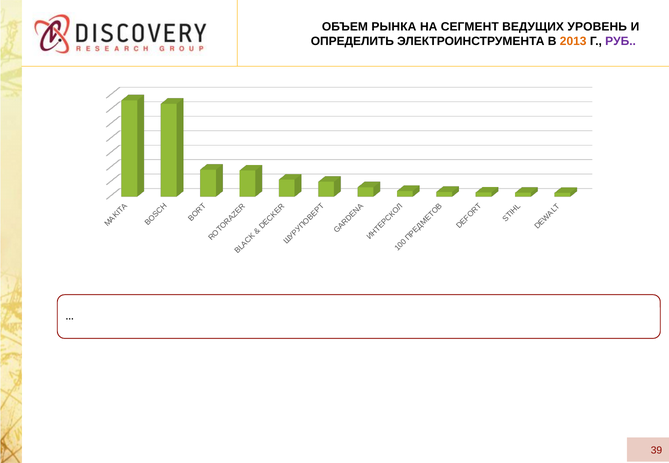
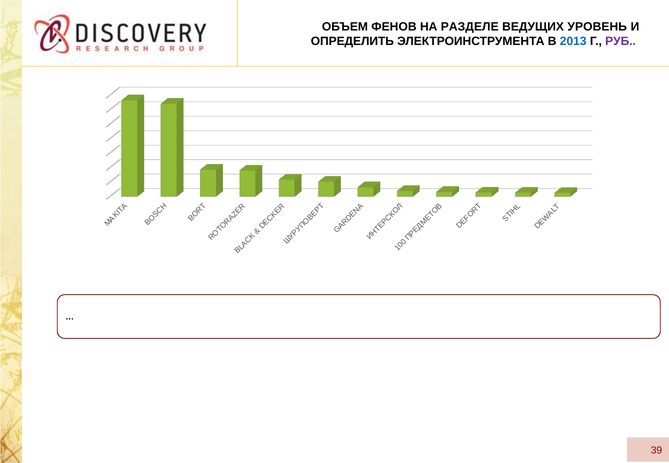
РЫНКА: РЫНКА -> ФЕНОВ (394, 27)
СЕГМЕНТ: СЕГМЕНТ -> РАЗДЕЛЕ (470, 27)
2013 colour: orange -> blue (573, 41)
